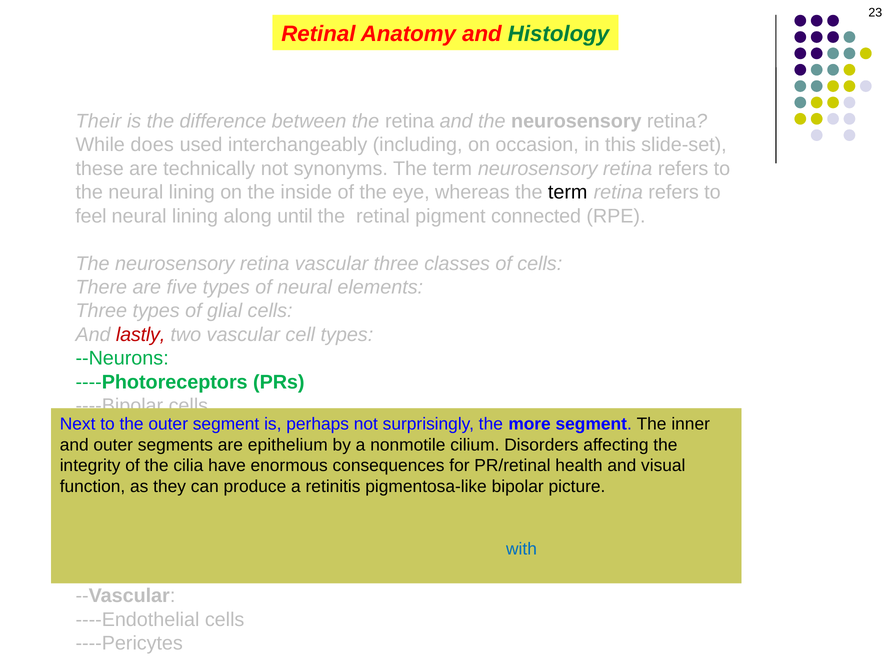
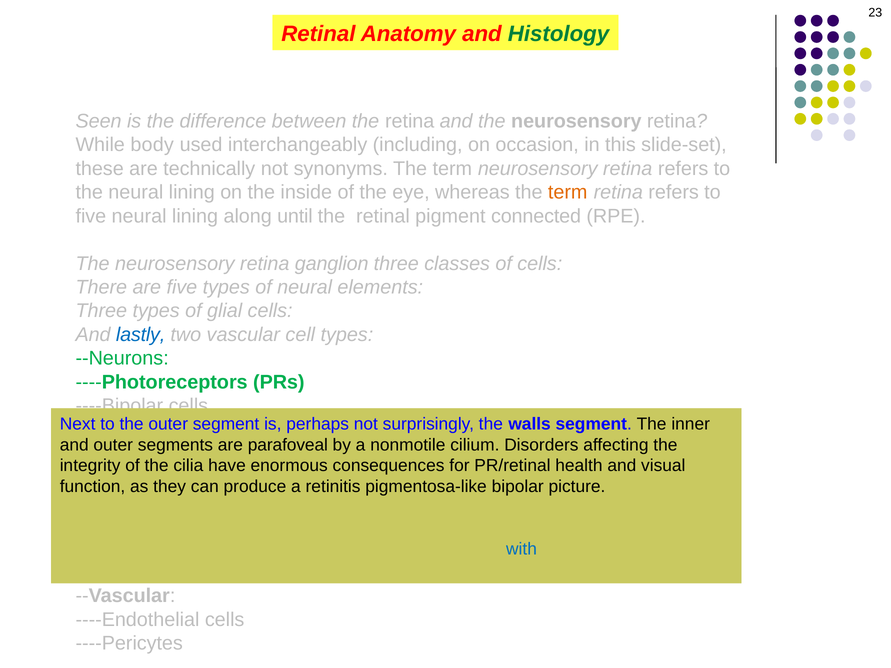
Their: Their -> Seen (99, 121)
does: does -> body (152, 145)
term colour: black -> orange (568, 192)
feel: feel -> five (91, 216)
retina vascular: vascular -> ganglion (332, 264)
lastly colour: red -> blue (141, 335)
more: more -> walls (530, 424)
epithelium: epithelium -> parafoveal (288, 445)
